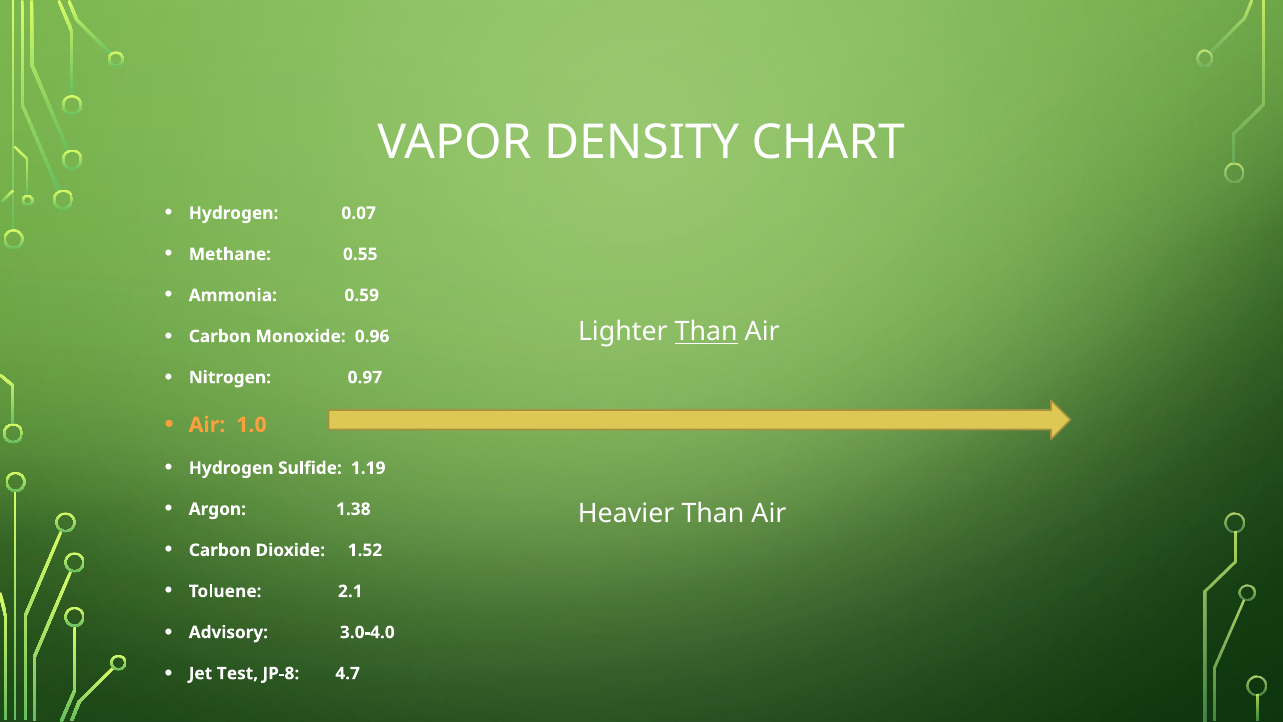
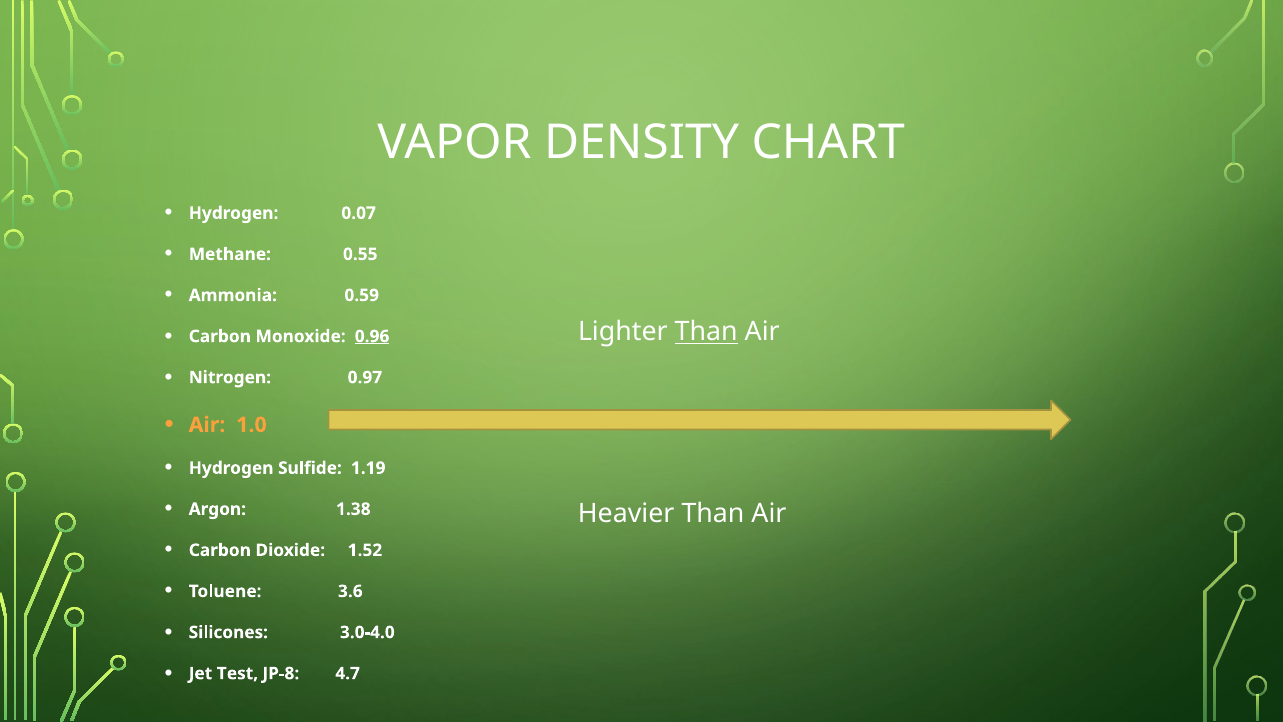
0.96 underline: none -> present (372, 336)
2.1: 2.1 -> 3.6 (350, 591)
Advisory: Advisory -> Silicones (228, 632)
